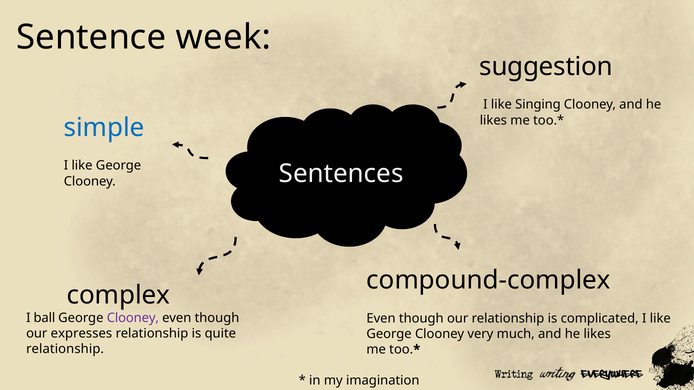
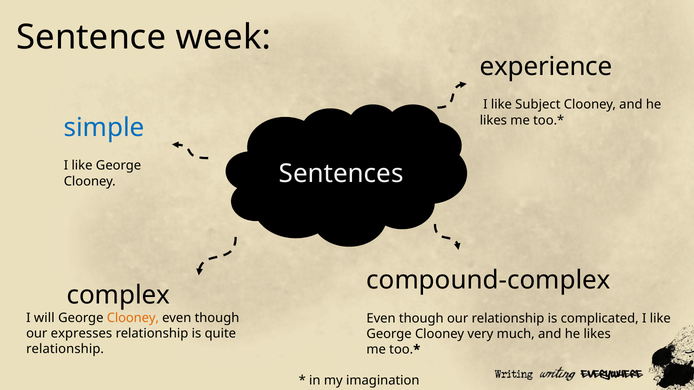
suggestion: suggestion -> experience (546, 67)
Singing: Singing -> Subject (538, 105)
ball: ball -> will (44, 318)
Clooney colour: purple -> orange (133, 318)
